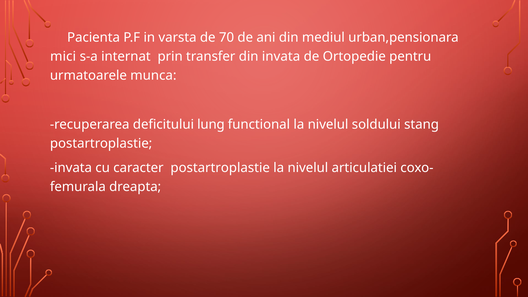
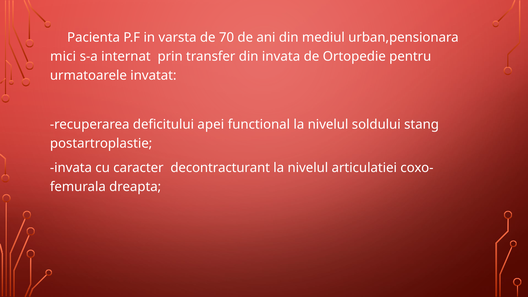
munca: munca -> invatat (153, 75)
lung: lung -> apei (211, 124)
caracter postartroplastie: postartroplastie -> decontracturant (220, 168)
